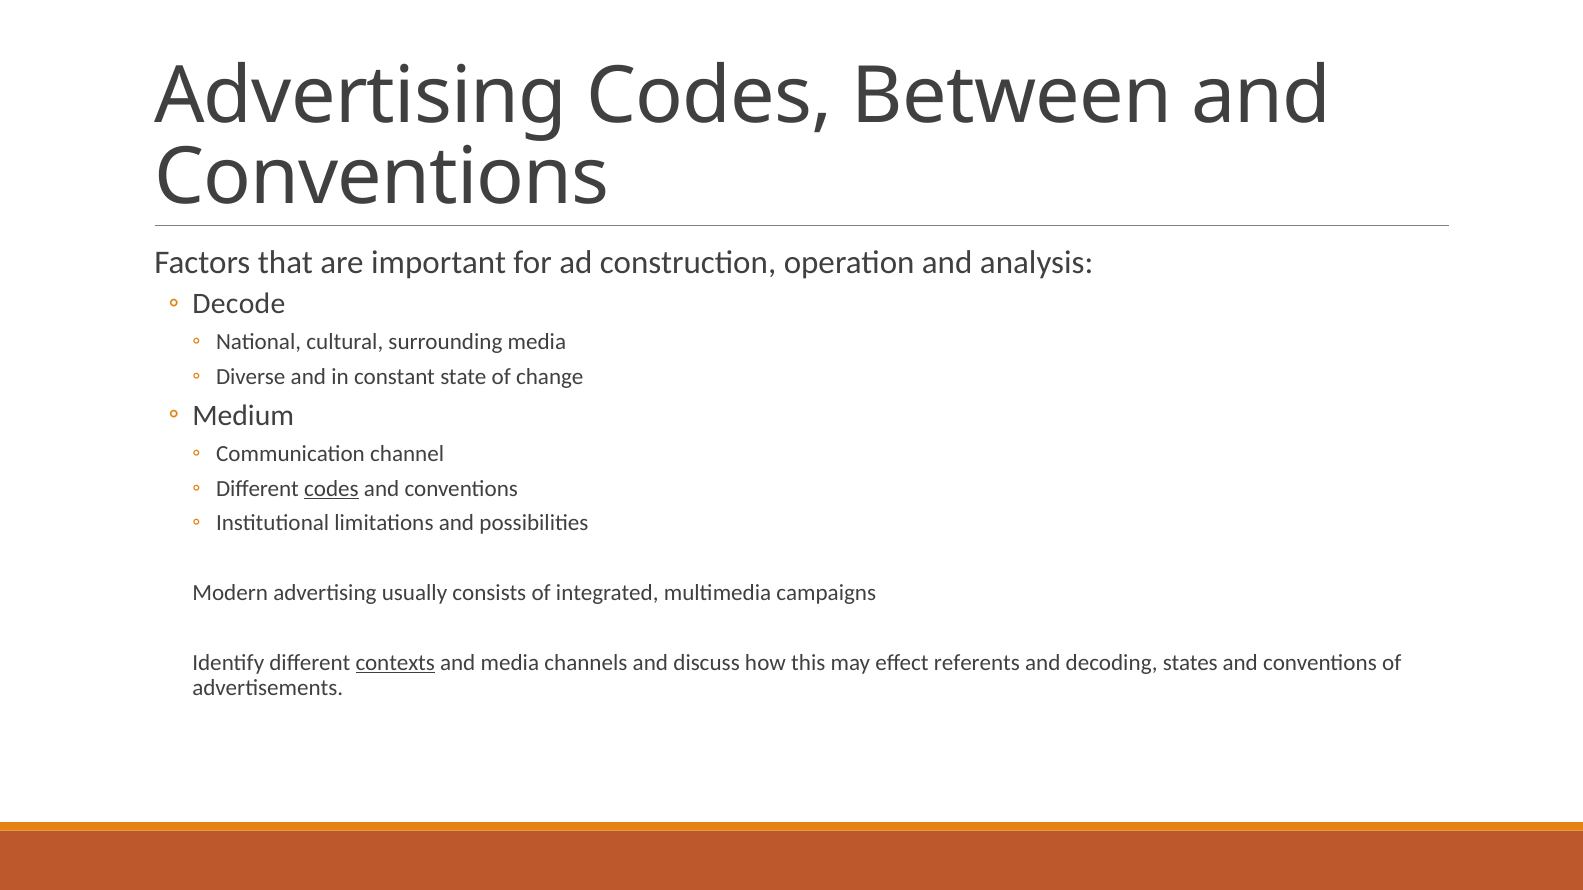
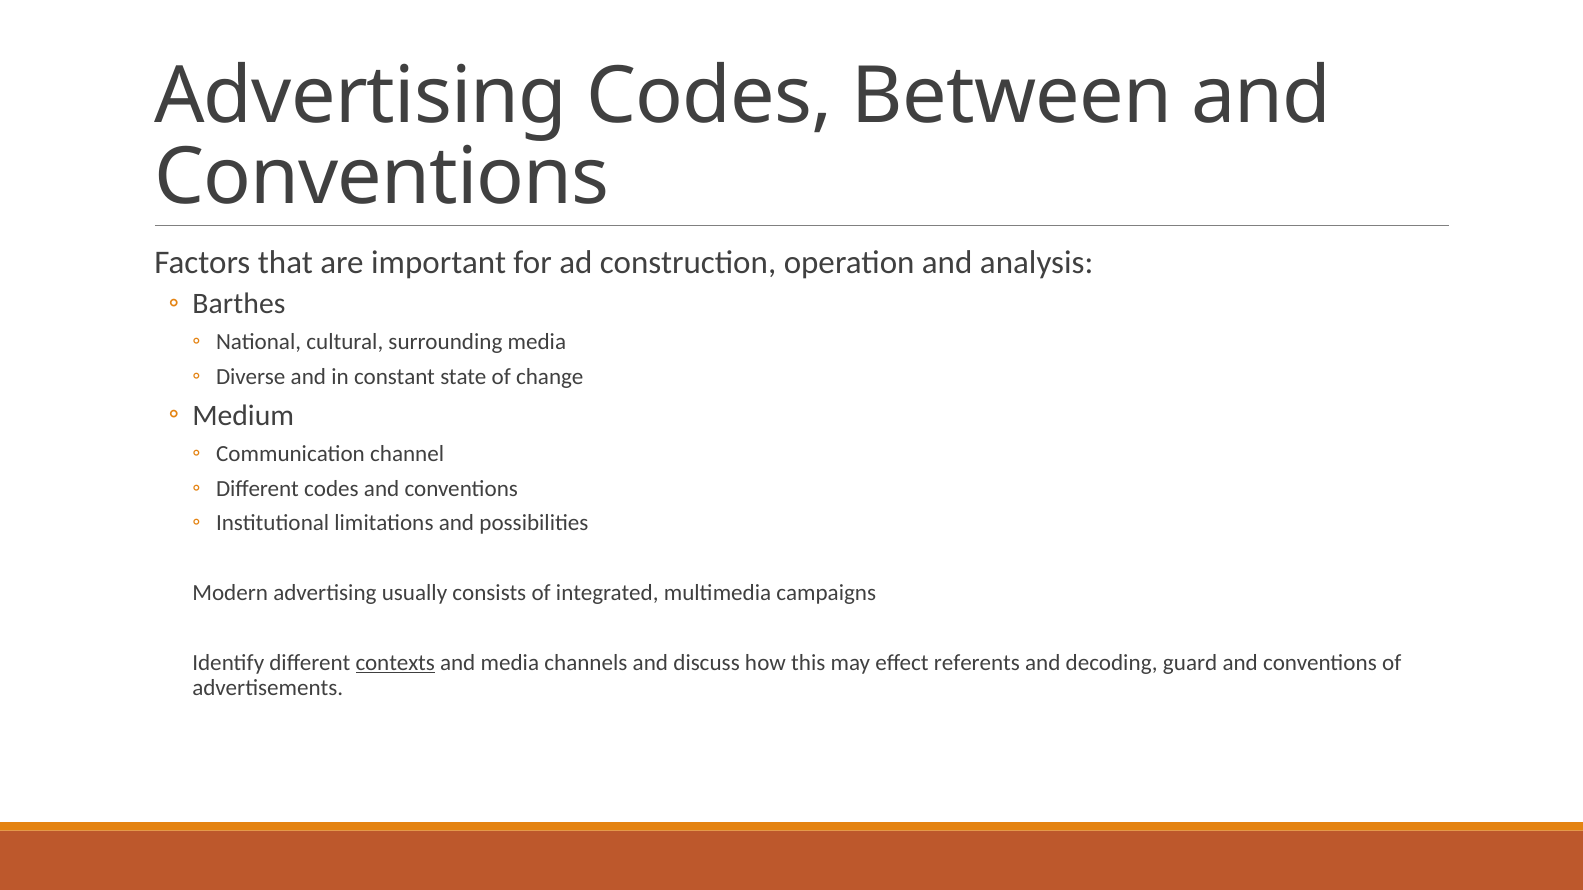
Decode: Decode -> Barthes (239, 304)
codes underline: present -> none (331, 489)
states: states -> guard (1190, 663)
